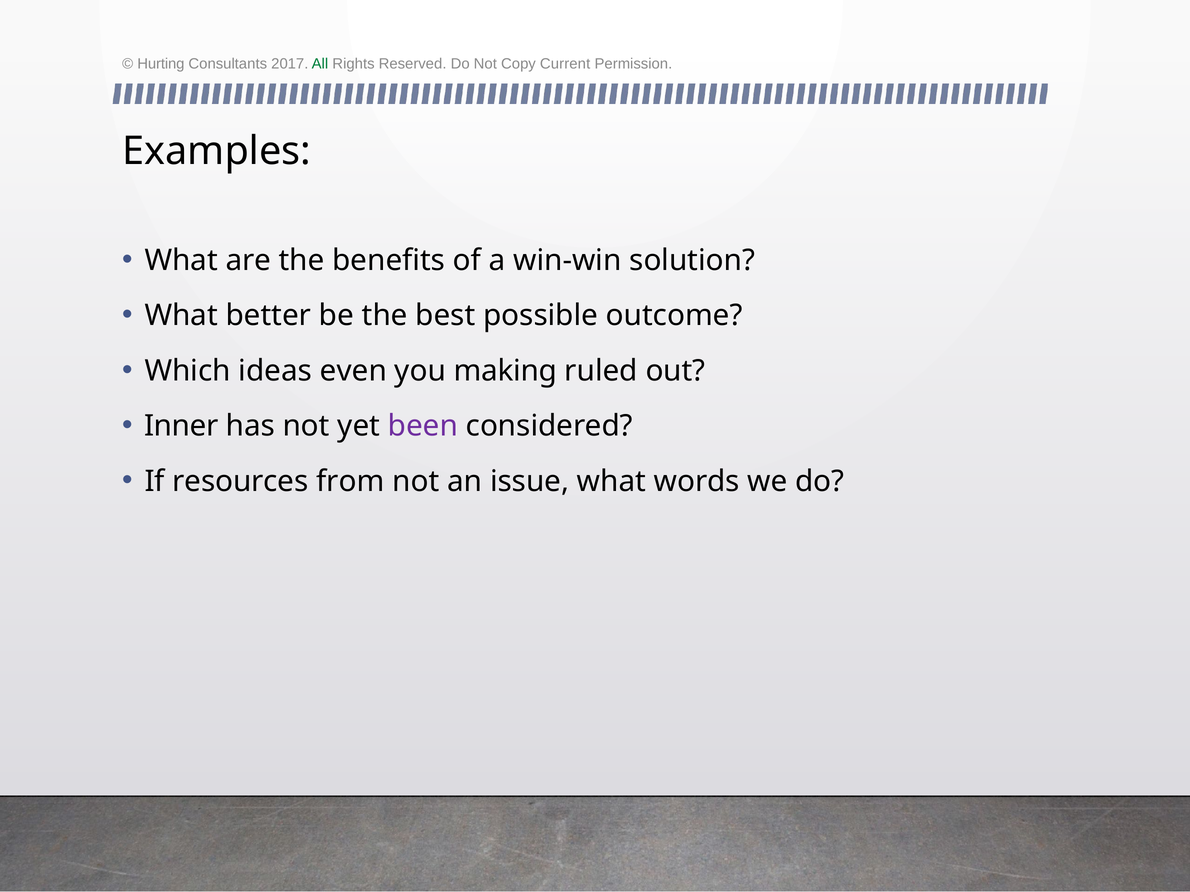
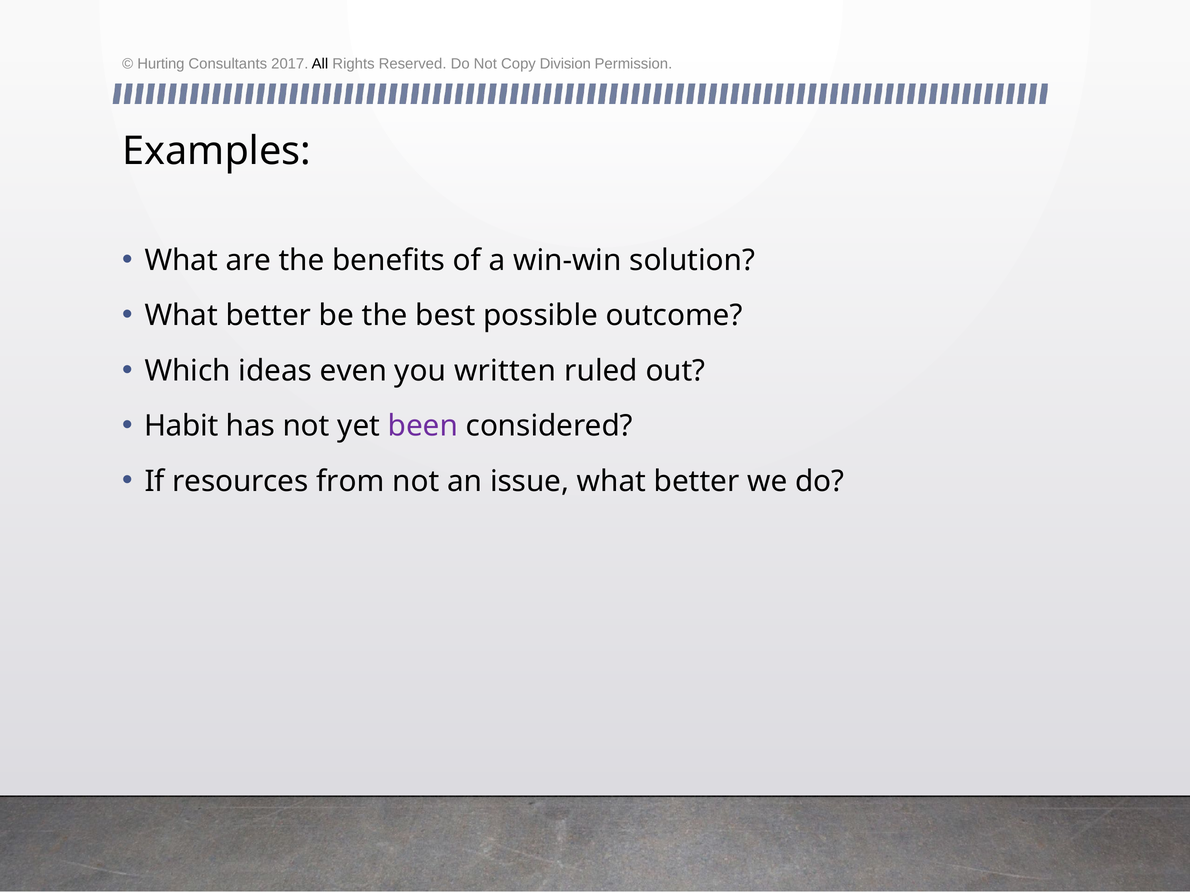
All colour: green -> black (320, 64)
Current: Current -> Division (565, 64)
making: making -> written (505, 371)
Inner: Inner -> Habit (181, 426)
issue what words: words -> better (697, 482)
